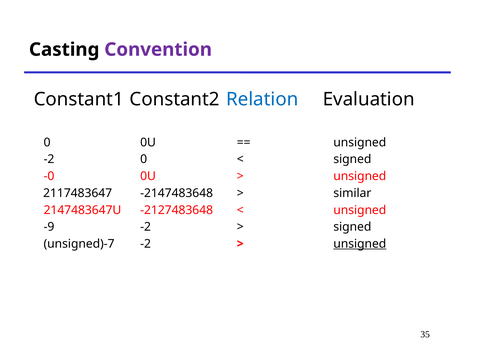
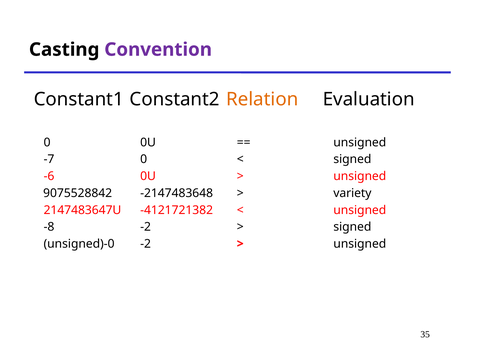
Relation colour: blue -> orange (262, 100)
-2: -2 -> -7 (49, 159)
-0: -0 -> -6 (49, 176)
2117483647: 2117483647 -> 9075528842 (78, 193)
similar: similar -> variety (352, 193)
-2127483648: -2127483648 -> -4121721382 (177, 210)
-9: -9 -> -8 (49, 227)
unsigned)-7: unsigned)-7 -> unsigned)-0 (79, 244)
unsigned underline: present -> none (360, 244)
